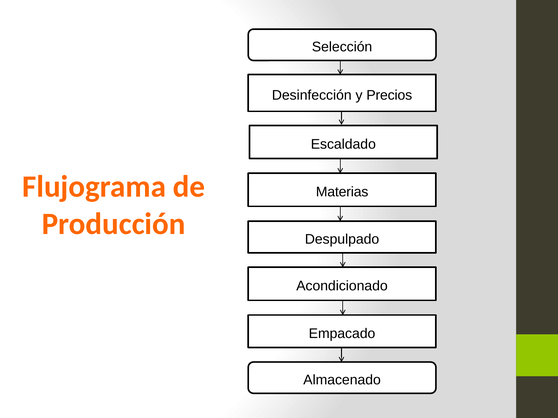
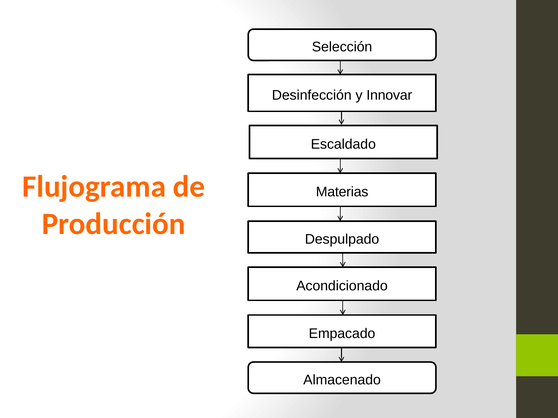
Precios: Precios -> Innovar (389, 95)
